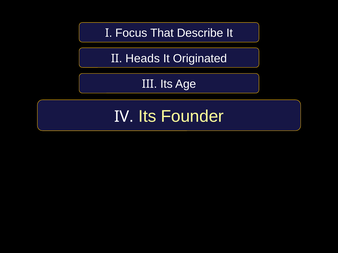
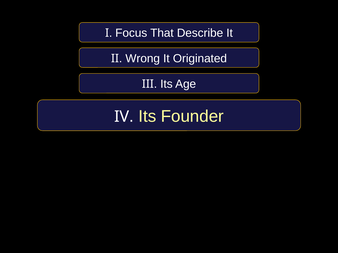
Heads: Heads -> Wrong (143, 59)
